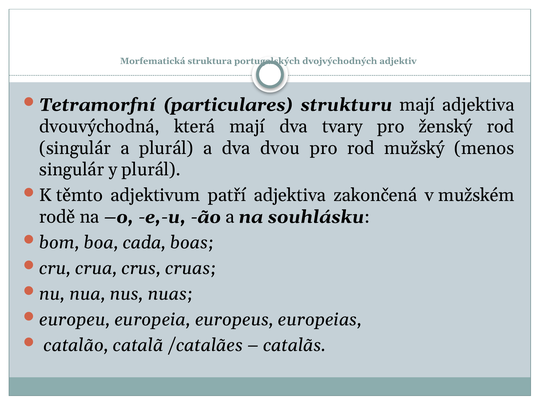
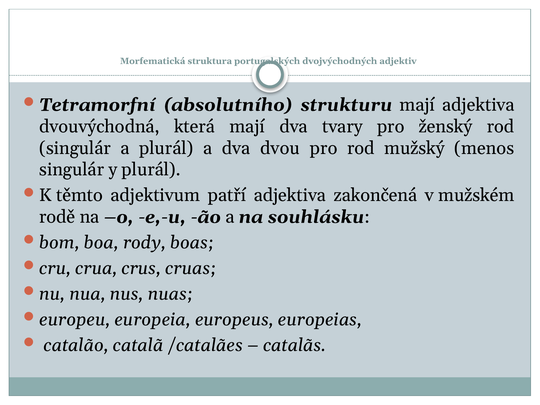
particulares: particulares -> absolutního (228, 105)
cada: cada -> rody (144, 243)
